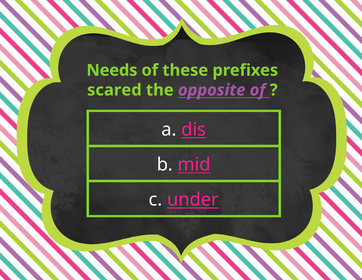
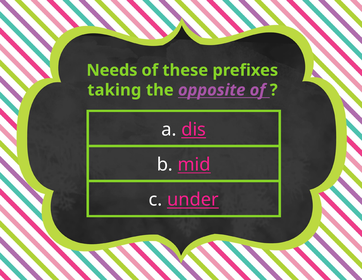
scared: scared -> taking (114, 90)
